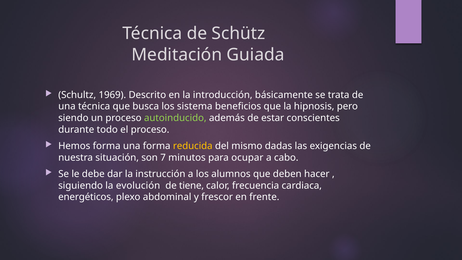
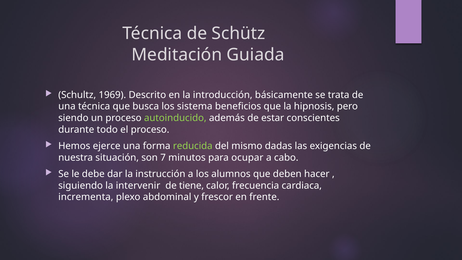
Hemos forma: forma -> ejerce (107, 146)
reducida colour: yellow -> light green (193, 146)
evolución: evolución -> intervenir (138, 185)
energéticos: energéticos -> incrementa (86, 197)
